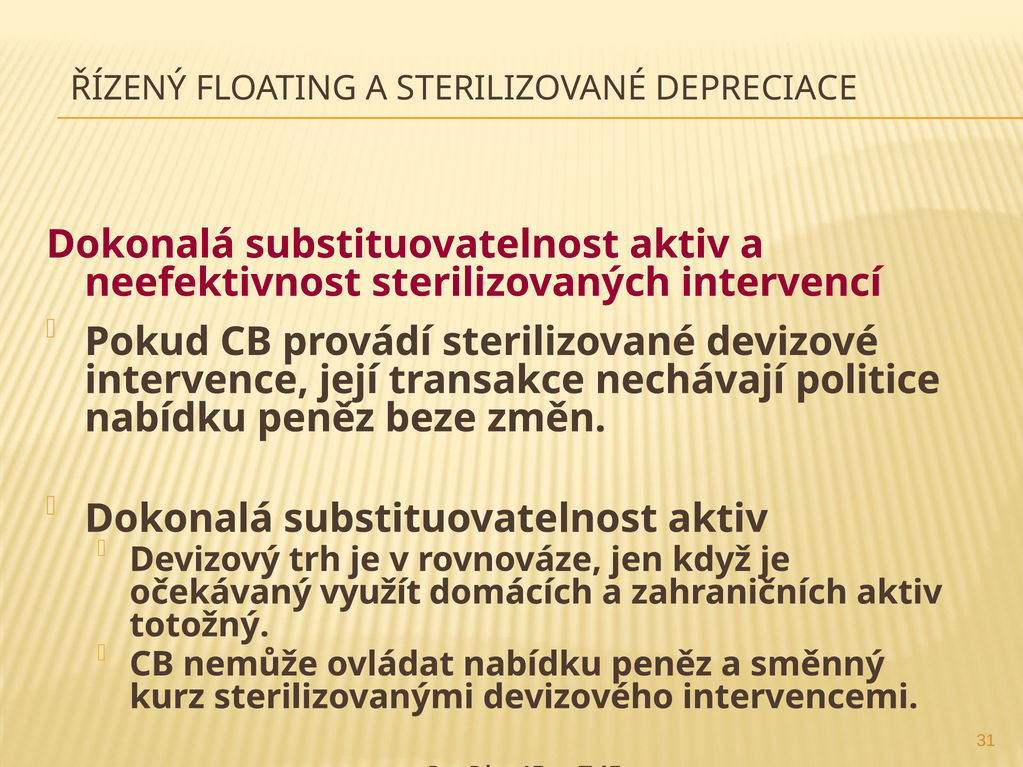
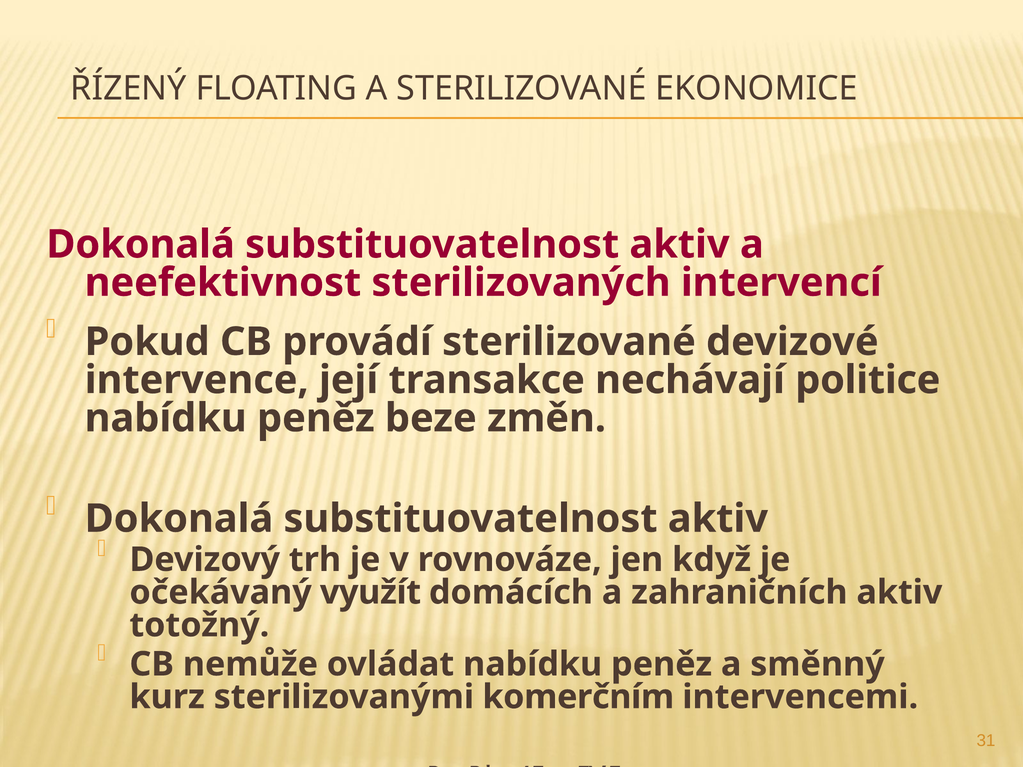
DEPRECIACE: DEPRECIACE -> EKONOMICE (756, 88)
devizového: devizového -> komerčním (578, 697)
